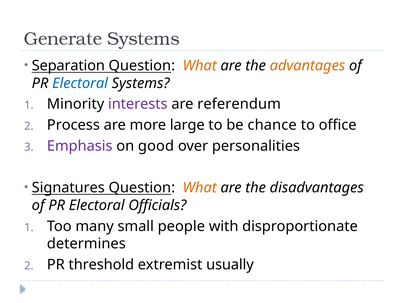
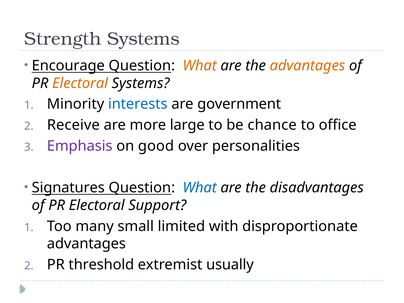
Generate: Generate -> Strength (63, 39)
Separation: Separation -> Encourage (68, 66)
Electoral colour: blue -> orange (80, 83)
interests colour: purple -> blue (138, 104)
referendum: referendum -> government (239, 104)
Process: Process -> Receive (73, 125)
What colour: orange -> blue (200, 188)
Officials: Officials -> Support (157, 205)
people: people -> limited (181, 226)
determines: determines -> advantages (86, 244)
